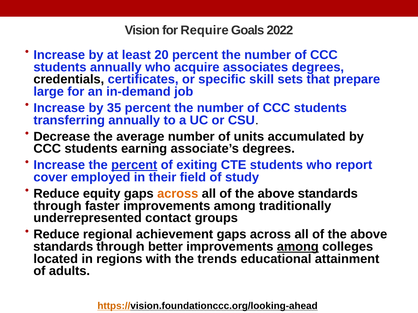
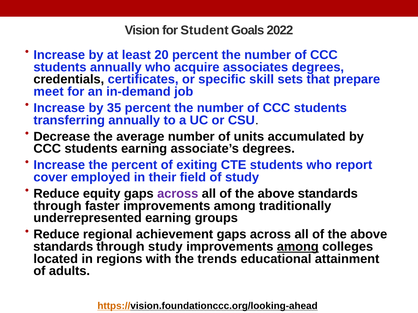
Require: Require -> Student (205, 30)
large: large -> meet (49, 92)
percent underline: present -> none (134, 165)
across colour: orange -> purple (178, 194)
underrepresented contact: contact -> earning (168, 218)
through better: better -> study (165, 247)
